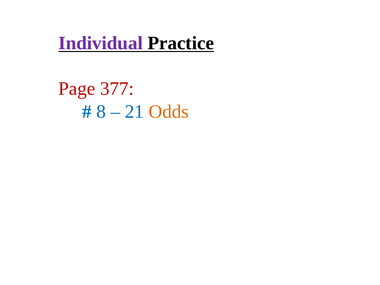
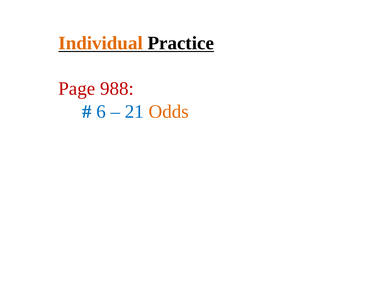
Individual colour: purple -> orange (101, 43)
377: 377 -> 988 (117, 89)
8: 8 -> 6 (101, 111)
